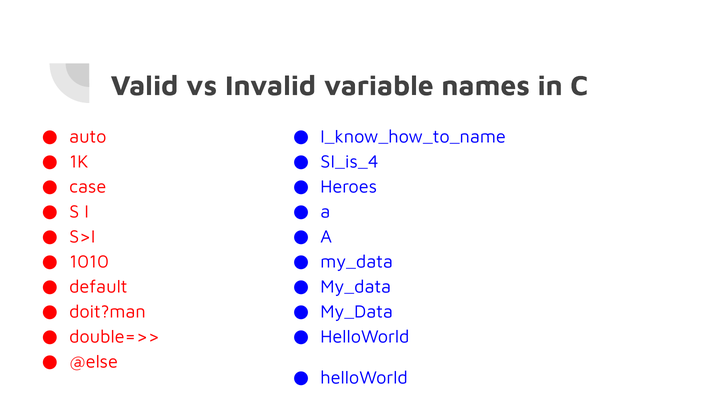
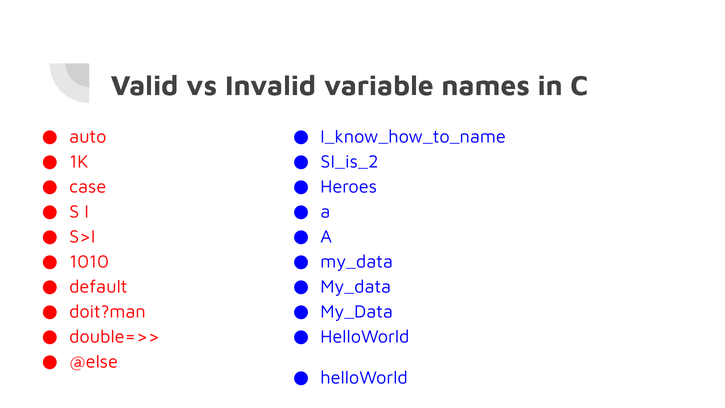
SI_is_4: SI_is_4 -> SI_is_2 (349, 162)
